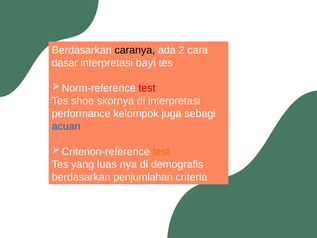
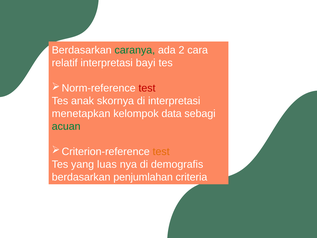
caranya colour: black -> green (135, 50)
dasar: dasar -> relatif (65, 63)
shoe: shoe -> anak (83, 101)
performance: performance -> menetapkan (81, 114)
juga: juga -> data (172, 114)
acuan colour: blue -> green (66, 126)
